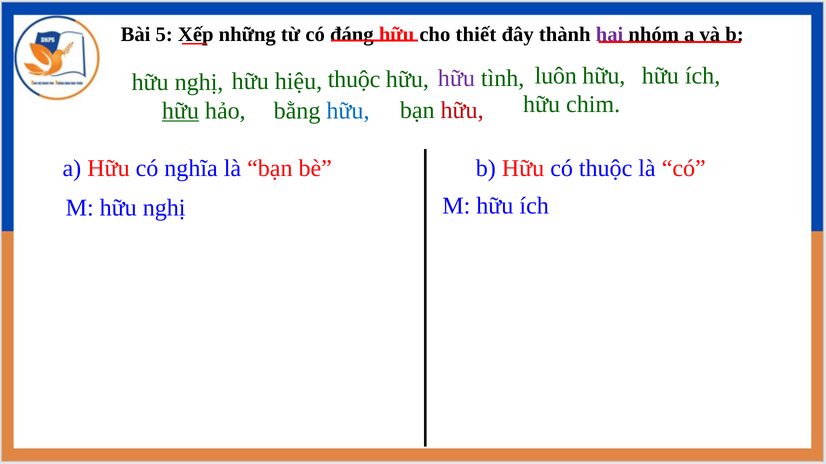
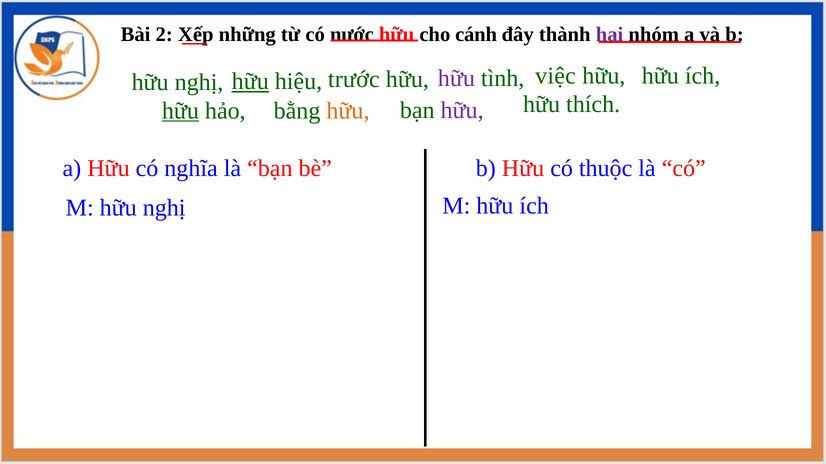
5: 5 -> 2 (164, 34)
đáng: đáng -> nước (352, 34)
thiết: thiết -> cánh (476, 34)
hữu underline: none -> present (250, 81)
hiệu thuộc: thuộc -> trước (354, 79)
luôn: luôn -> việc (556, 76)
hữu colour: blue -> orange (348, 111)
hữu colour: red -> purple (462, 111)
chim: chim -> thích (593, 104)
